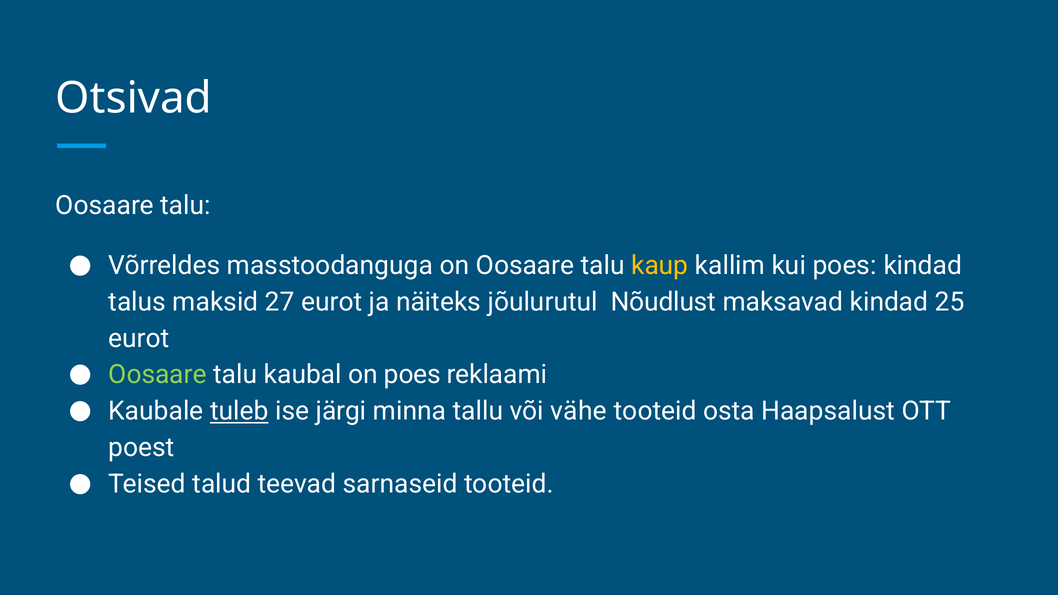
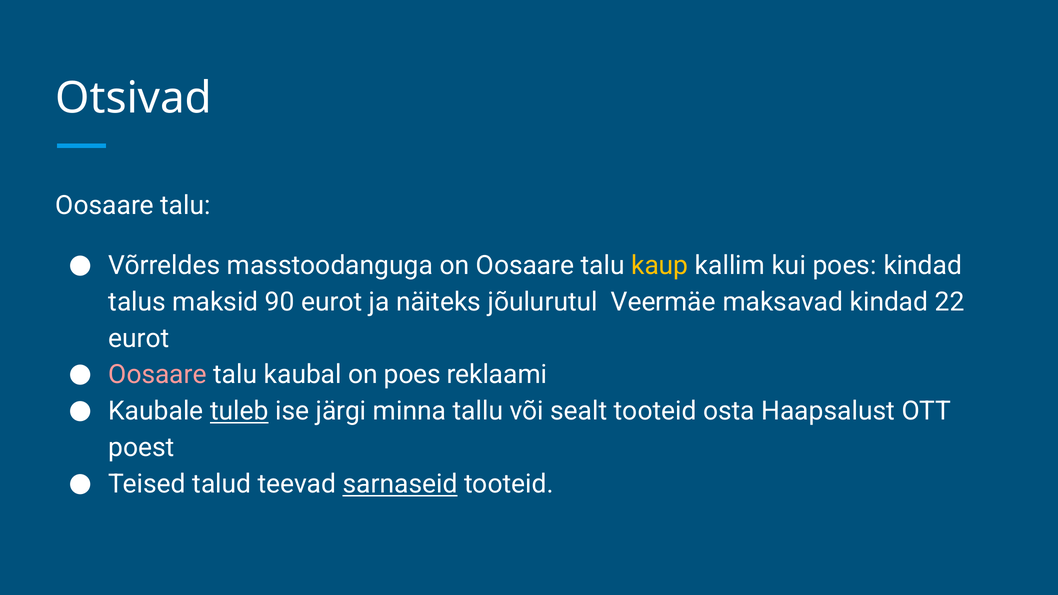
27: 27 -> 90 (280, 302)
Nõudlust: Nõudlust -> Veermäe (663, 302)
25: 25 -> 22 (950, 302)
Oosaare colour: light green -> pink (158, 375)
vähe: vähe -> sealt (579, 411)
sarnaseid underline: none -> present (400, 484)
